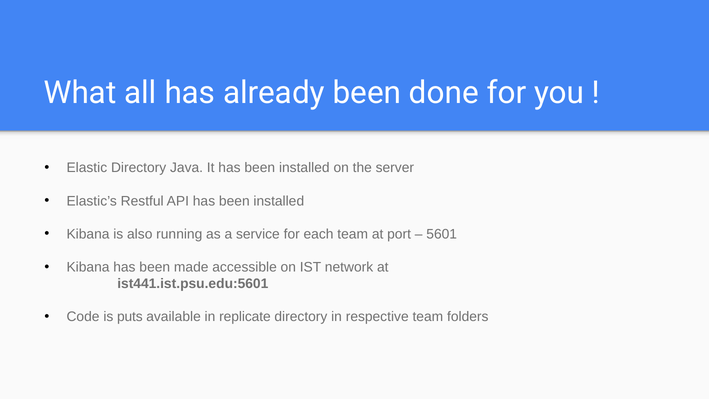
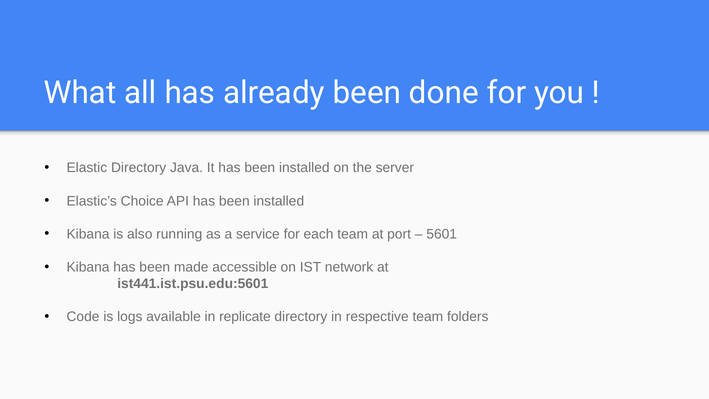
Restful: Restful -> Choice (142, 201)
puts: puts -> logs (130, 317)
